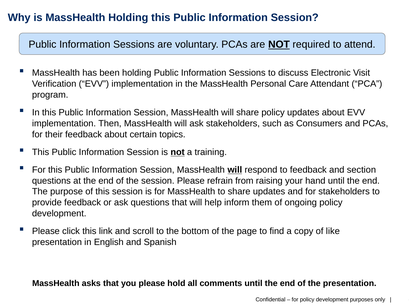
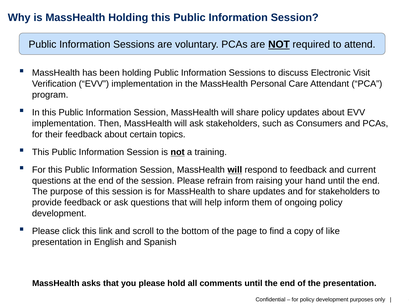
section: section -> current (361, 170)
